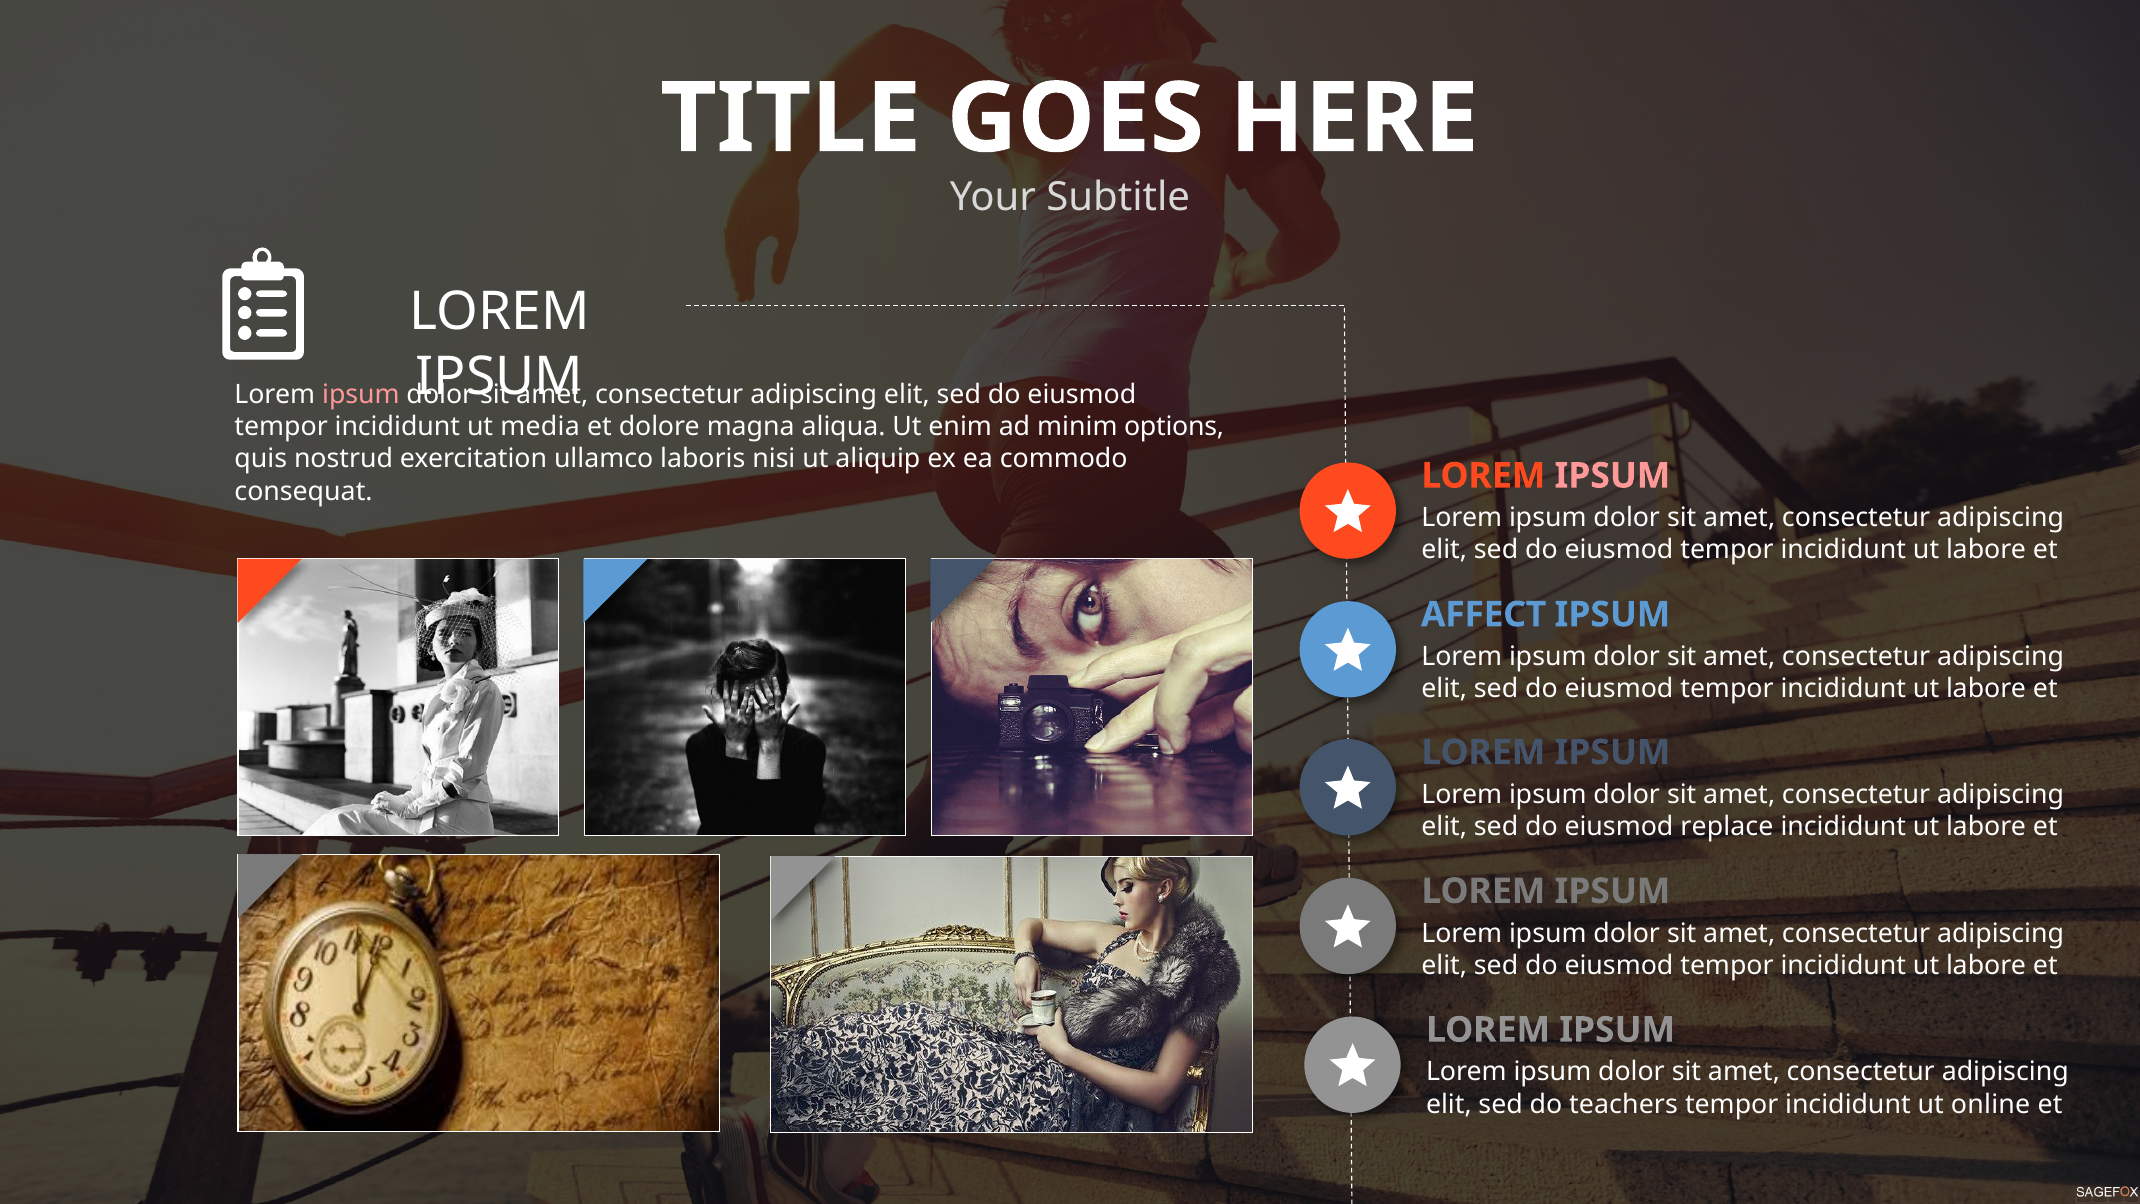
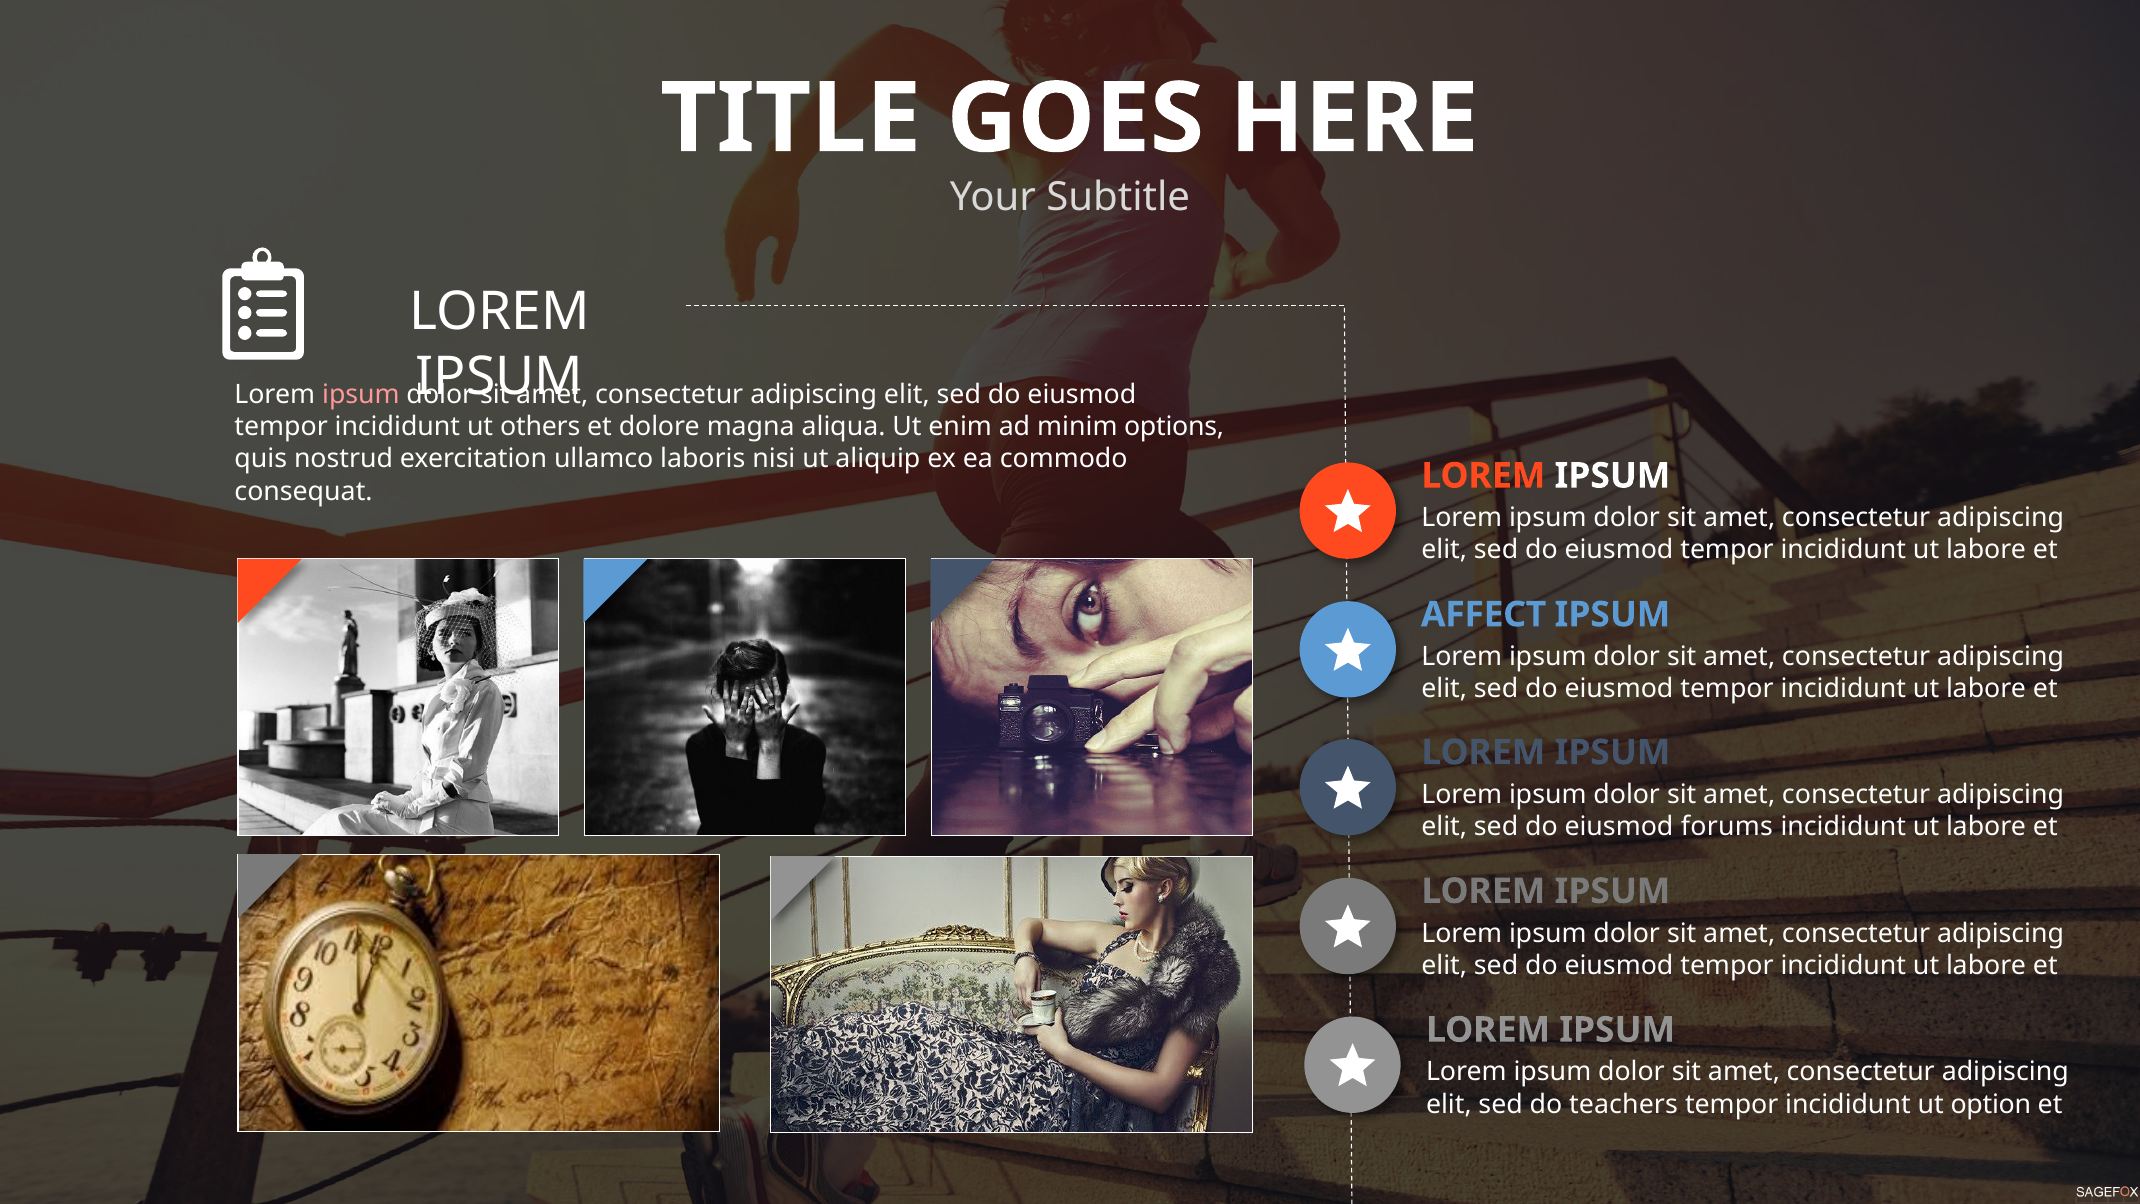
media: media -> others (540, 427)
IPSUM colour: pink -> white (1612, 476)
replace: replace -> forums (1727, 827)
online: online -> option (1991, 1104)
